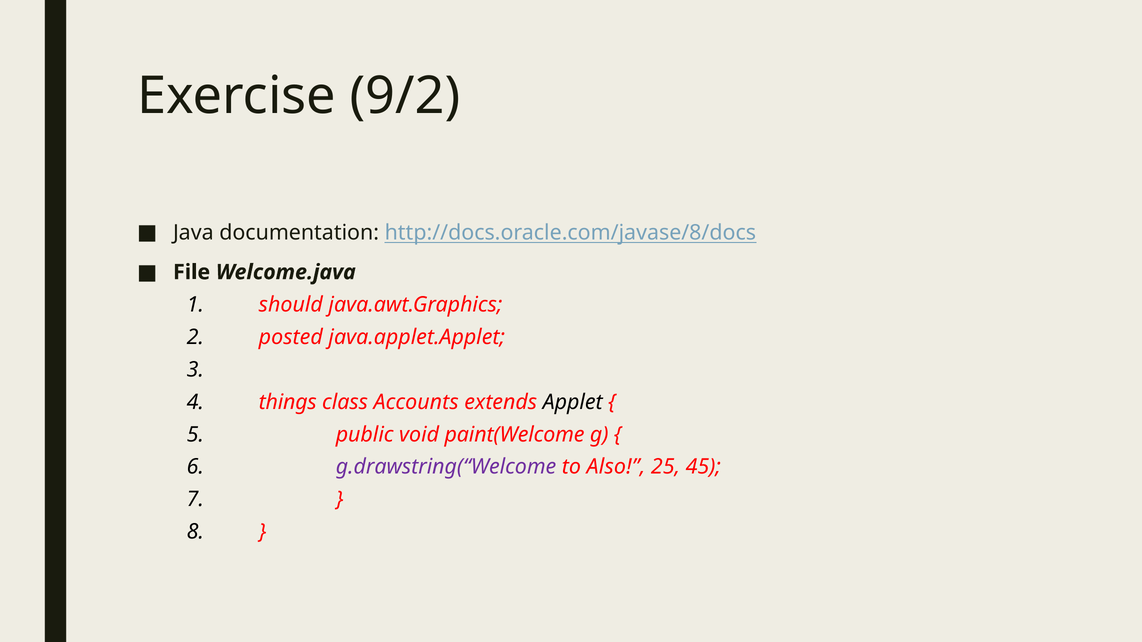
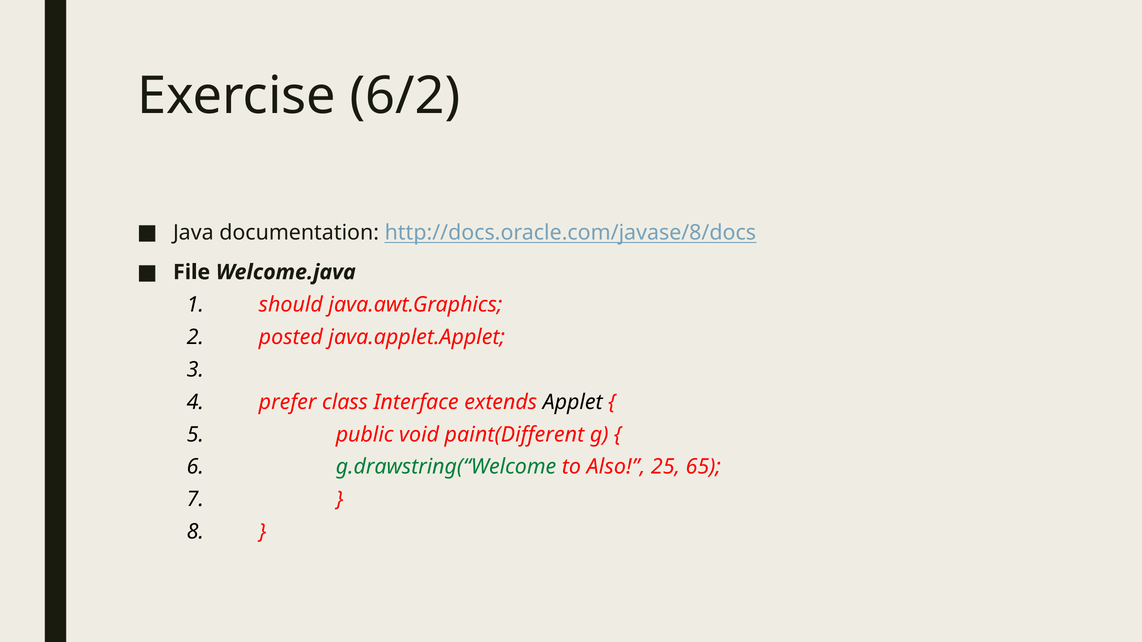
9/2: 9/2 -> 6/2 (405, 96)
things: things -> prefer (288, 402)
Accounts: Accounts -> Interface (416, 402)
paint(Welcome: paint(Welcome -> paint(Different (514, 435)
g.drawstring(“Welcome colour: purple -> green (446, 467)
45: 45 -> 65 (703, 467)
